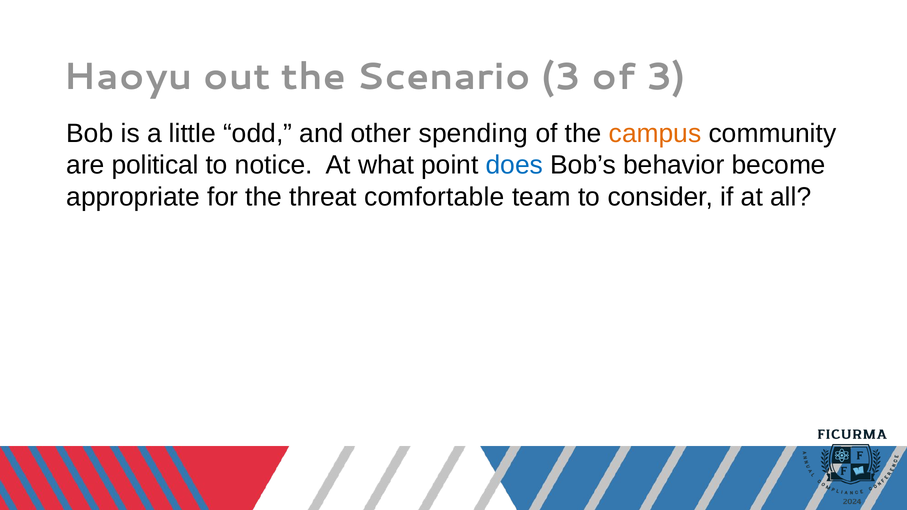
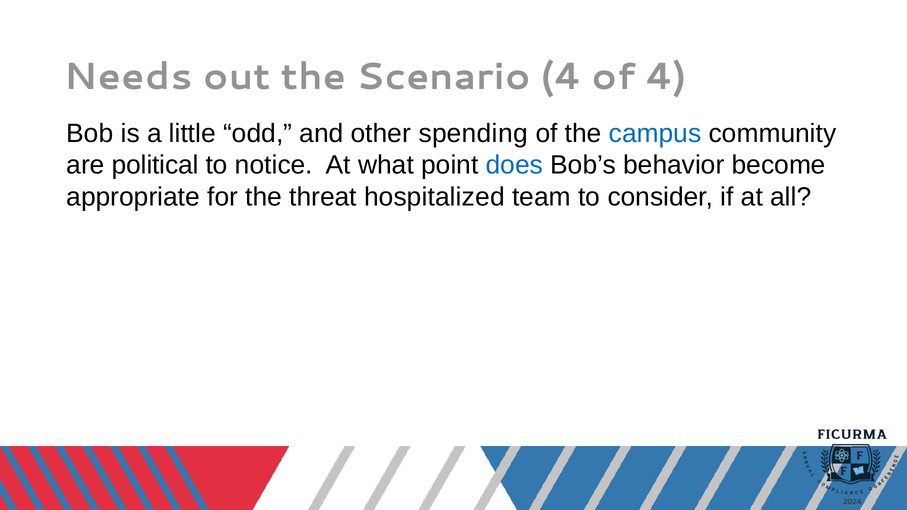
Haoyu: Haoyu -> Needs (128, 77)
Scenario 3: 3 -> 4 (561, 77)
of 3: 3 -> 4 (666, 77)
campus colour: orange -> blue (655, 134)
comfortable: comfortable -> hospitalized (434, 197)
